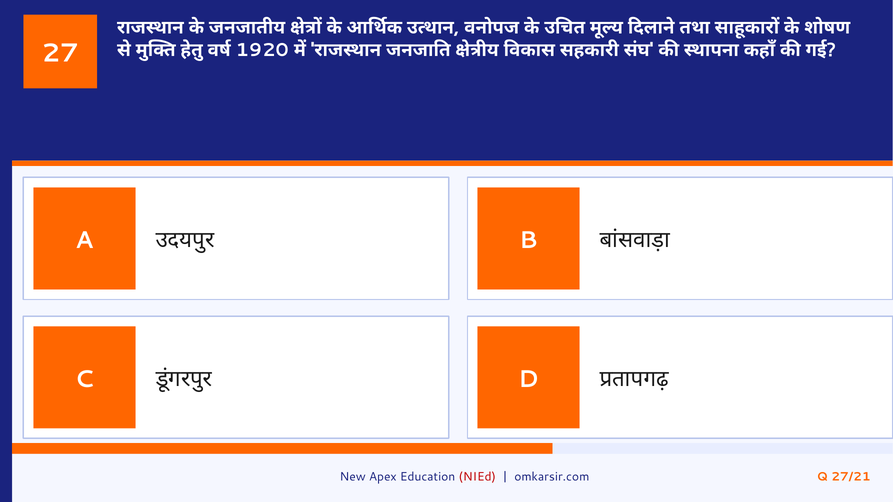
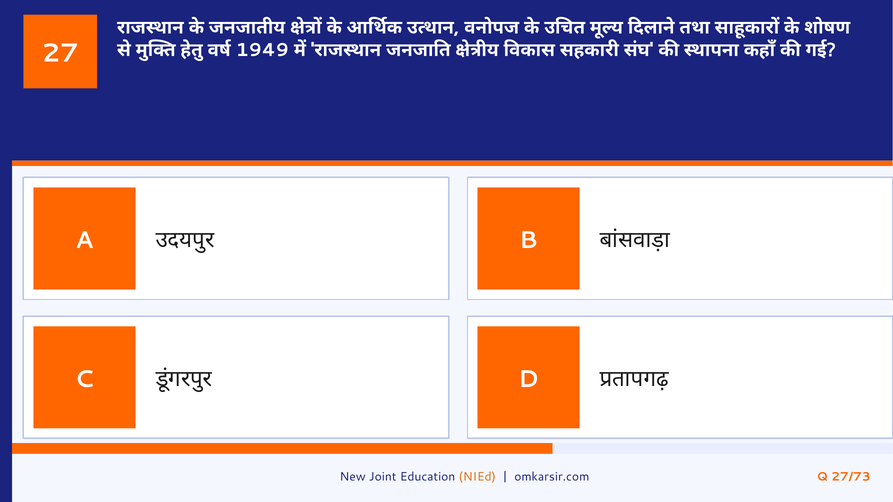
1920: 1920 -> 1949 (262, 50)
Apex: Apex -> Joint (383, 477)
NIEd colour: red -> orange (477, 477)
27/21: 27/21 -> 27/73 (851, 477)
